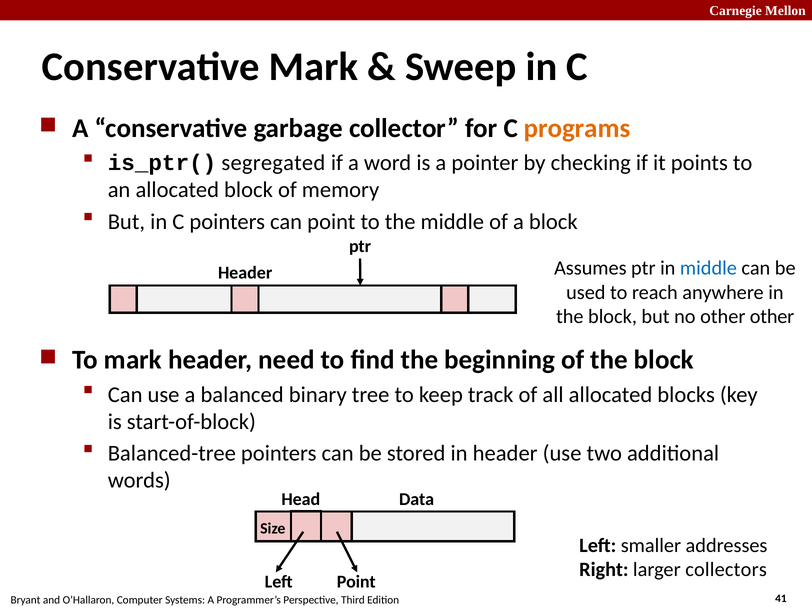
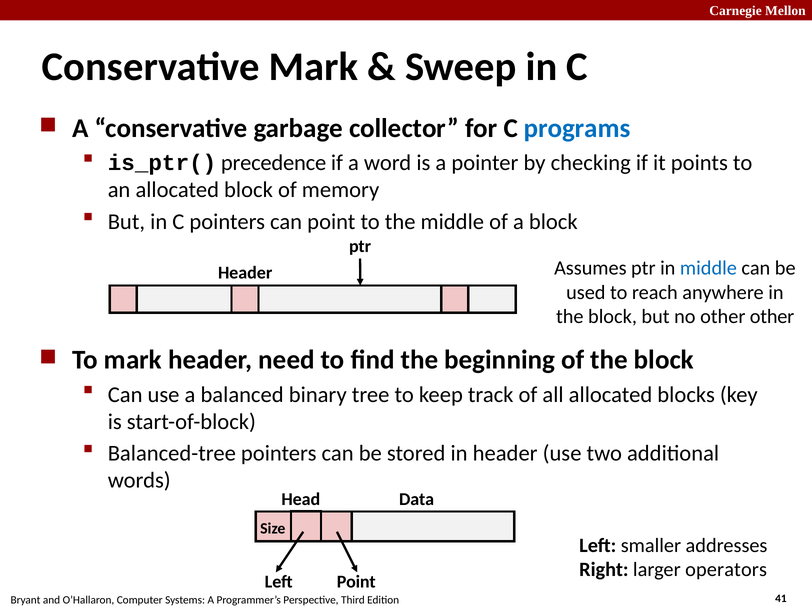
programs colour: orange -> blue (577, 128)
segregated: segregated -> precedence (274, 163)
collectors: collectors -> operators (726, 570)
